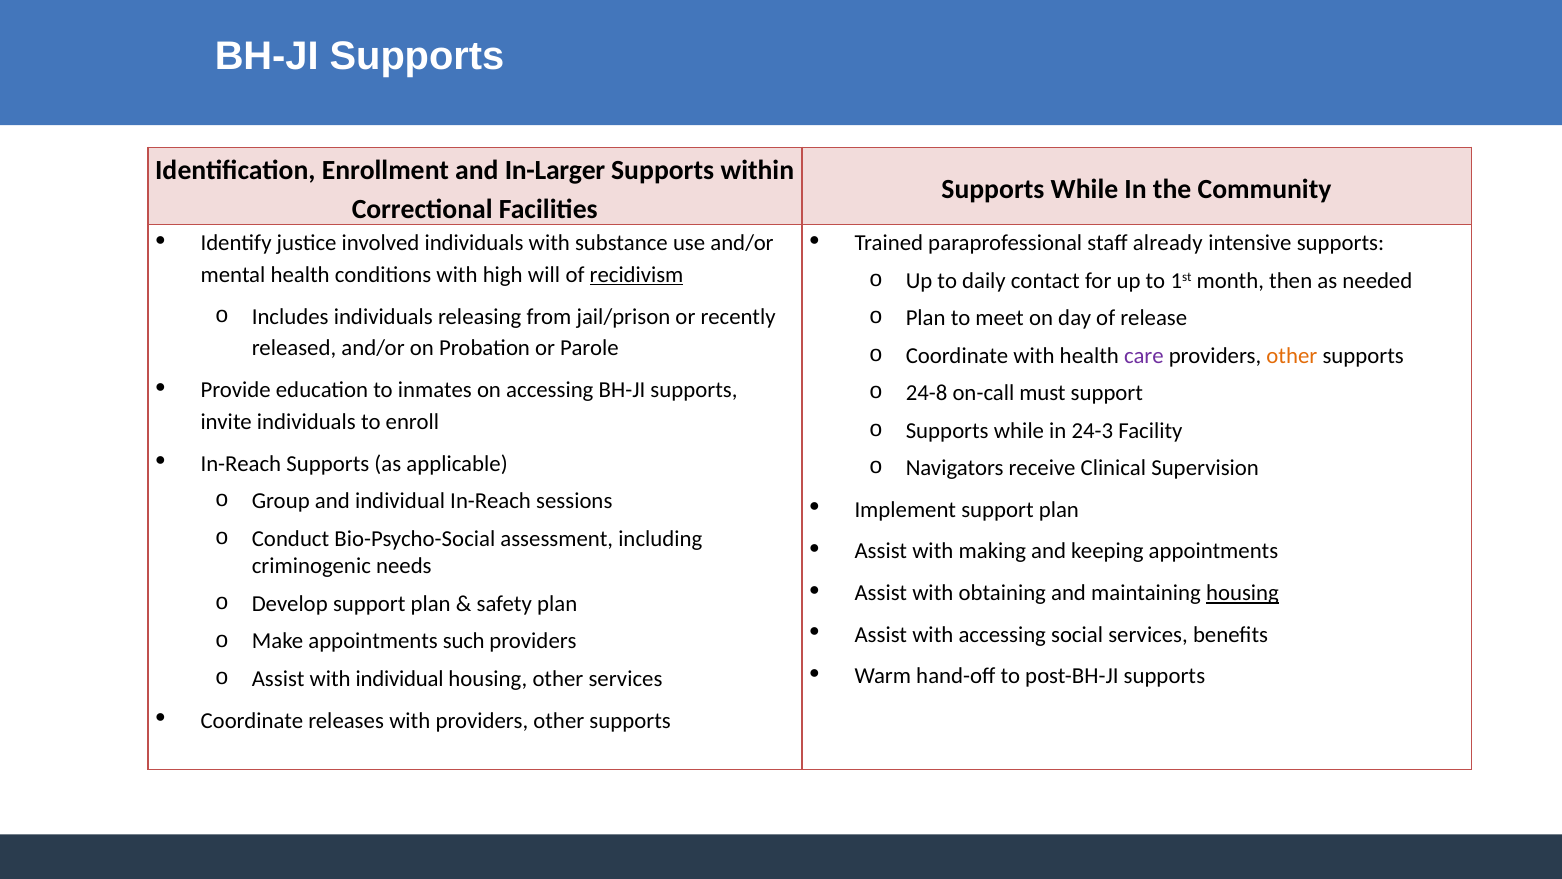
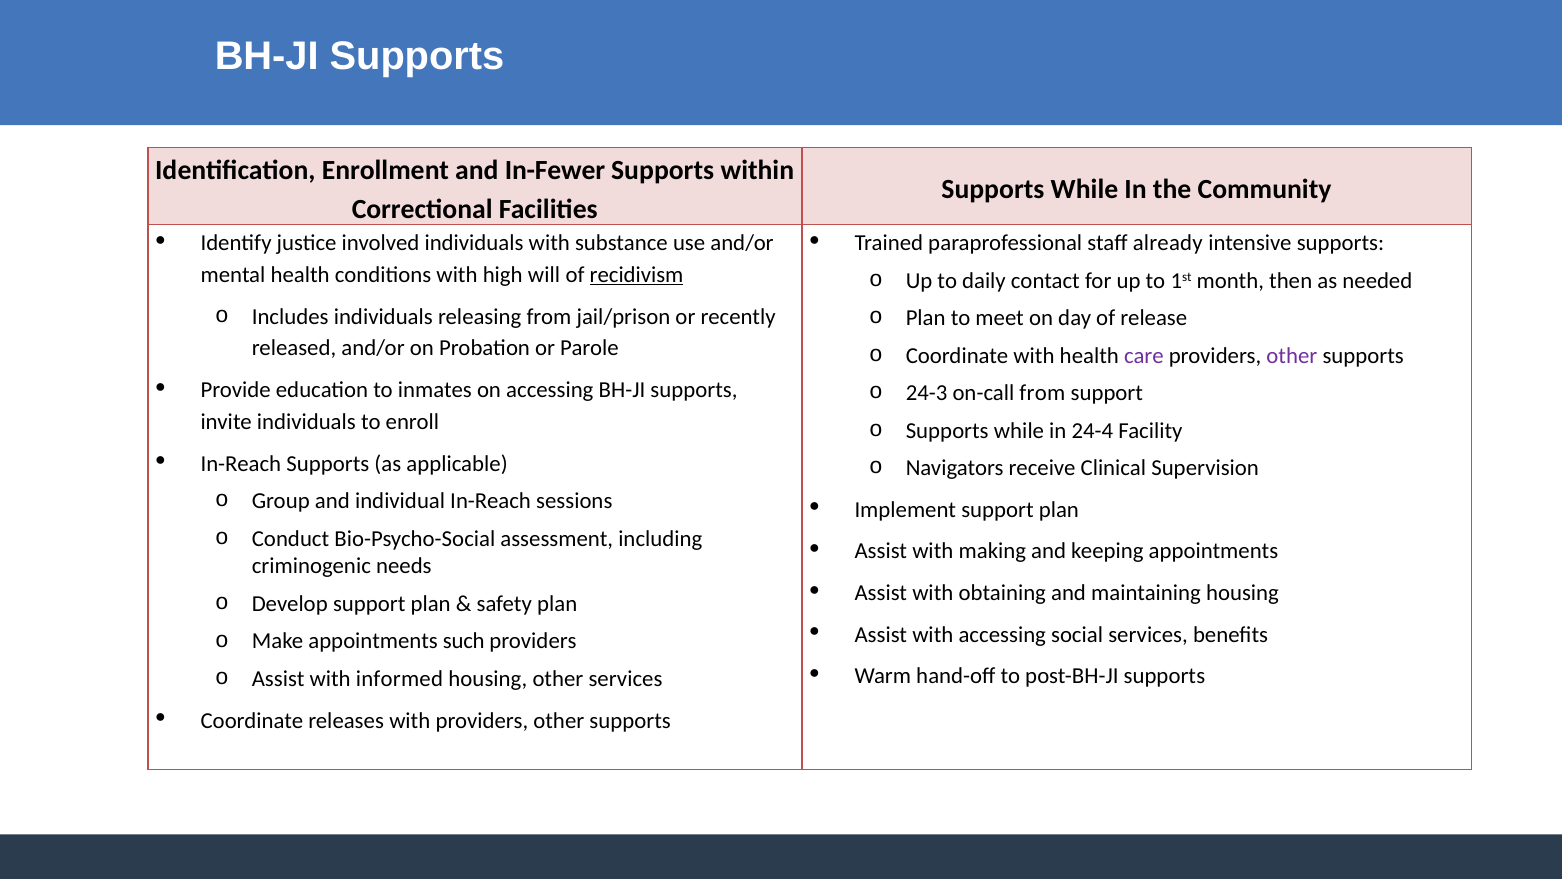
In-Larger: In-Larger -> In-Fewer (555, 171)
other colour: orange -> purple (1292, 355)
24-8: 24-8 -> 24-3 (927, 393)
on-call must: must -> from (1042, 393)
24-3: 24-3 -> 24-4 (1092, 430)
housing underline: present -> none (1242, 593)
with individual: individual -> informed (399, 679)
